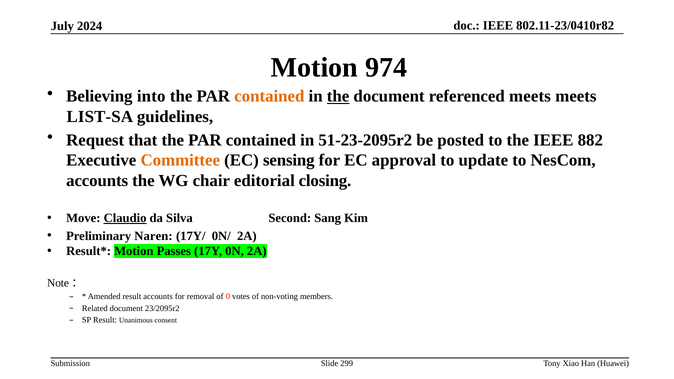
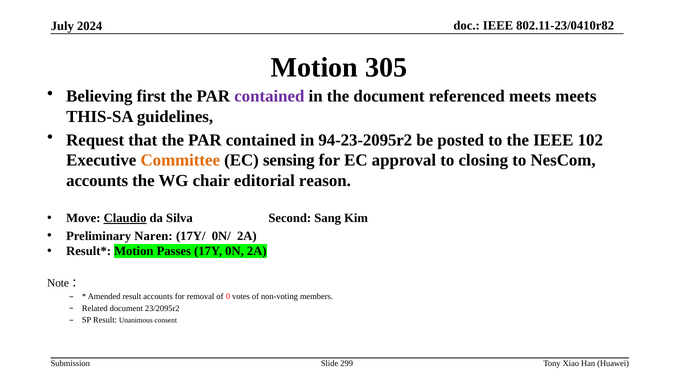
974: 974 -> 305 (386, 68)
into: into -> first (151, 96)
contained colour: orange -> purple (269, 96)
the underline: present -> none (338, 96)
LIST-SA: LIST-SA -> THIS-SA (100, 117)
51-23-2095r2: 51-23-2095r2 -> 94-23-2095r2 (365, 140)
882: 882 -> 102 (590, 140)
update: update -> closing (483, 160)
closing: closing -> reason (325, 181)
